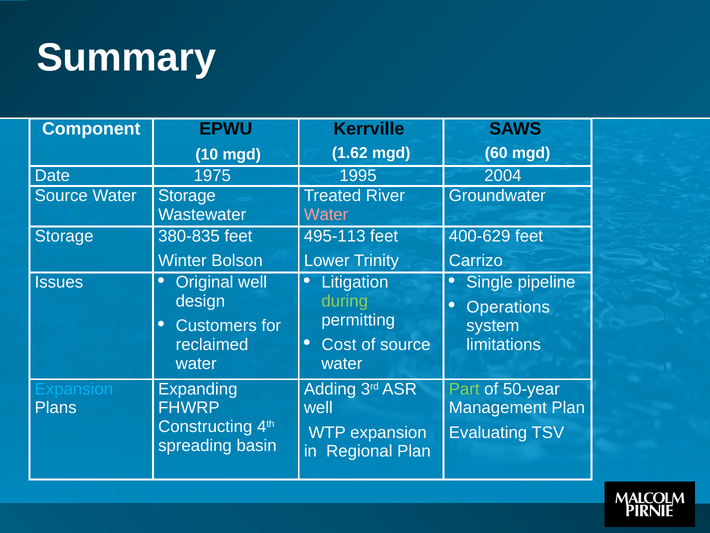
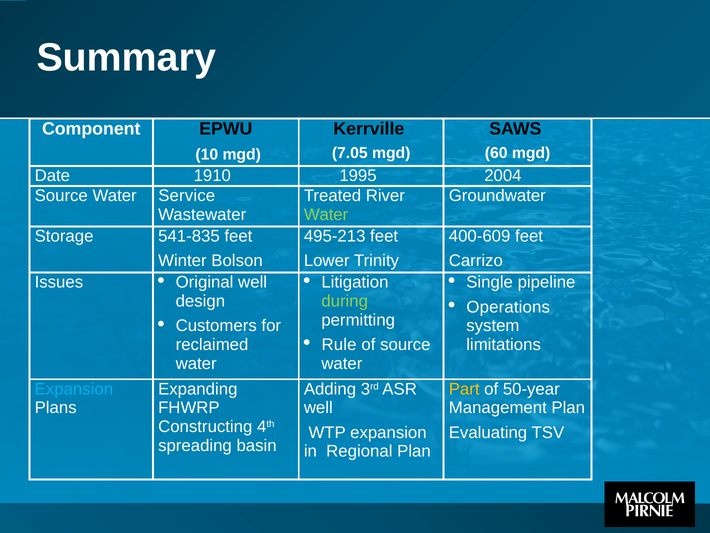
1.62: 1.62 -> 7.05 (350, 153)
1975: 1975 -> 1910 (212, 175)
Water Storage: Storage -> Service (187, 196)
Water colour: pink -> light green (326, 214)
380-835: 380-835 -> 541-835 (189, 236)
495-113: 495-113 -> 495-213 (335, 236)
400-629: 400-629 -> 400-609 (480, 236)
Cost: Cost -> Rule (339, 344)
Part colour: light green -> yellow (464, 389)
